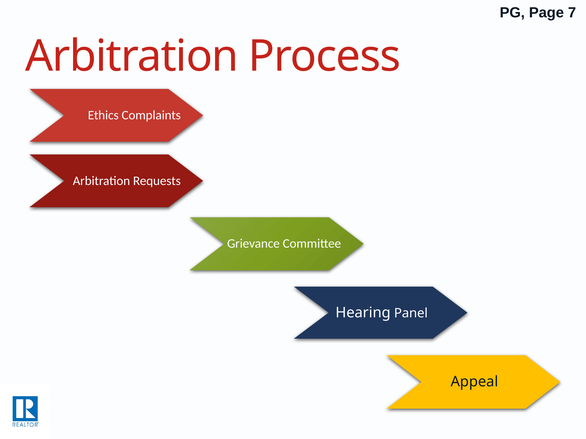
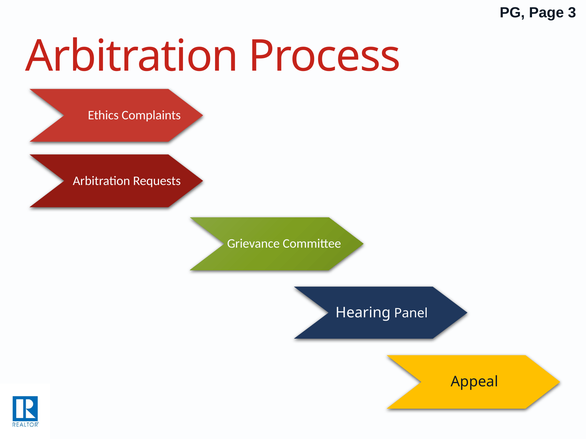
7: 7 -> 3 (572, 13)
